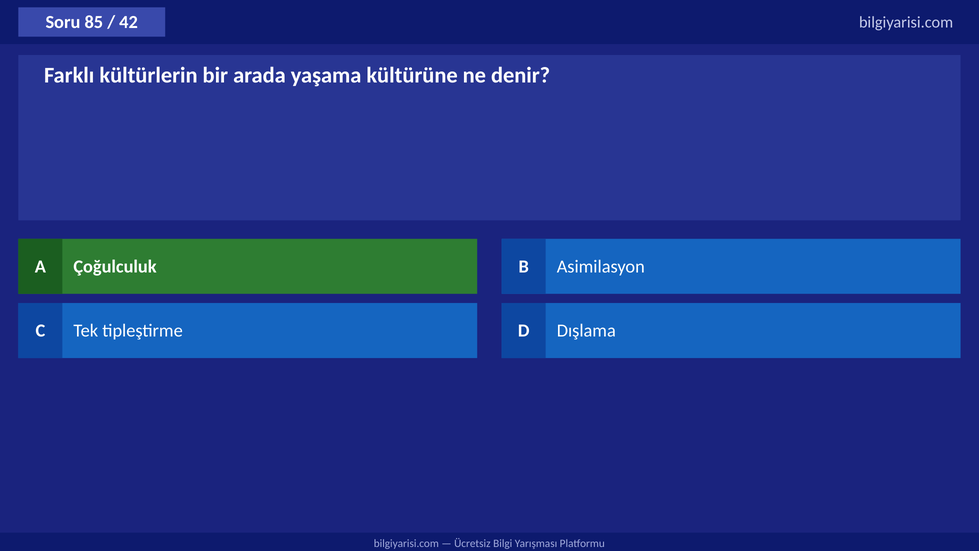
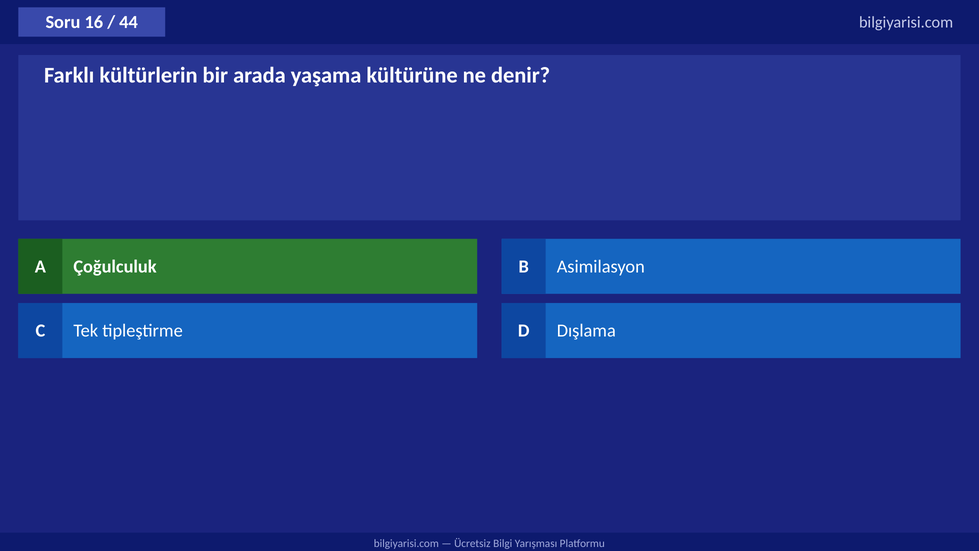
85: 85 -> 16 (94, 22)
42: 42 -> 44 (129, 22)
